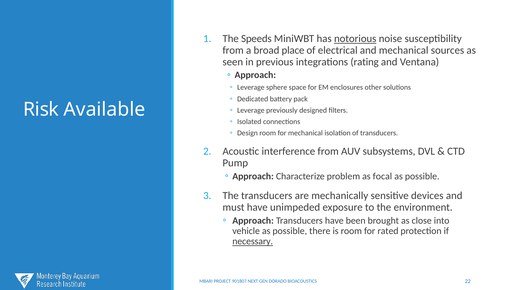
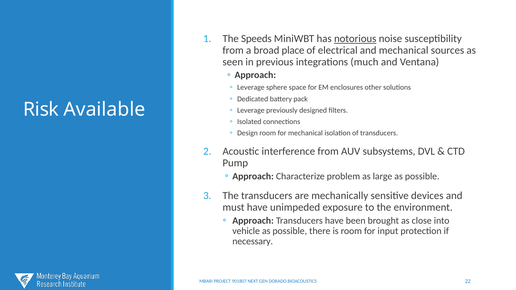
rating: rating -> much (364, 62)
focal: focal -> large (383, 176)
rated: rated -> input (388, 231)
necessary underline: present -> none (253, 242)
